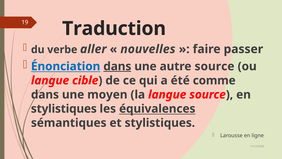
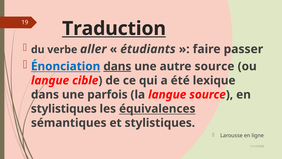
Traduction underline: none -> present (114, 28)
nouvelles: nouvelles -> étudiants (148, 49)
comme: comme -> lexique (214, 80)
moyen: moyen -> parfois (107, 94)
